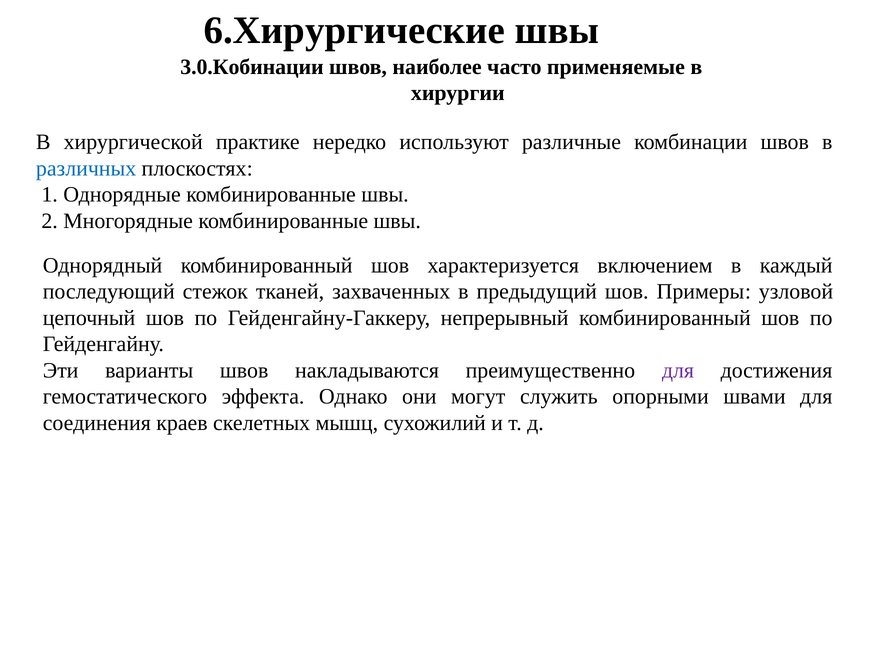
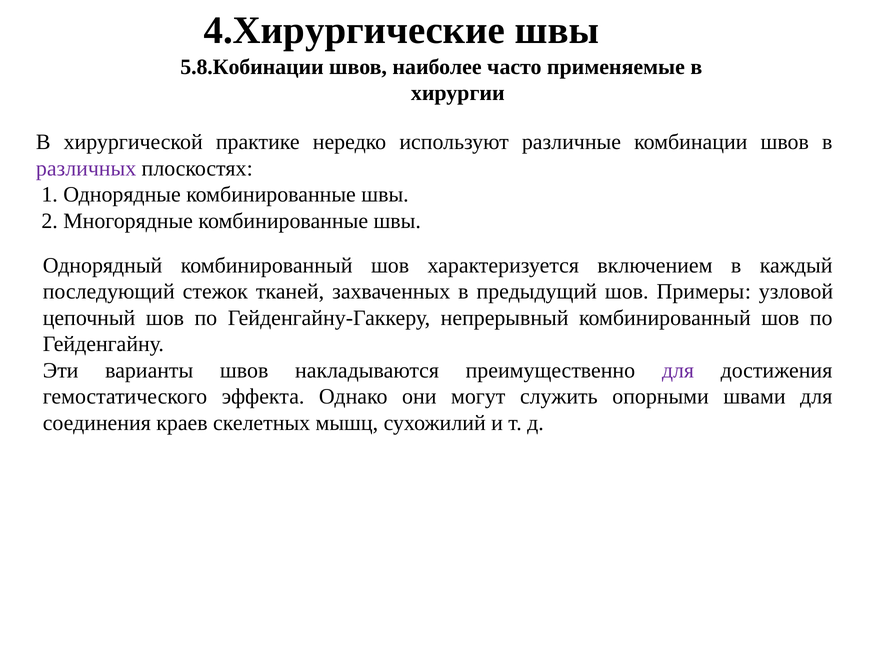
6.Хирургические: 6.Хирургические -> 4.Хирургические (354, 30)
3.0.Кобинации: 3.0.Кобинации -> 5.8.Кобинации (252, 67)
различных colour: blue -> purple (86, 168)
